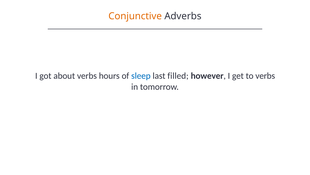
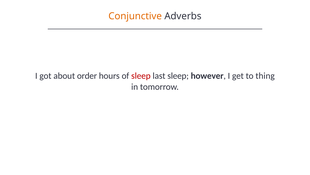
about verbs: verbs -> order (87, 76)
sleep colour: blue -> red (141, 76)
last filled: filled -> sleep (178, 76)
to verbs: verbs -> thing (265, 76)
